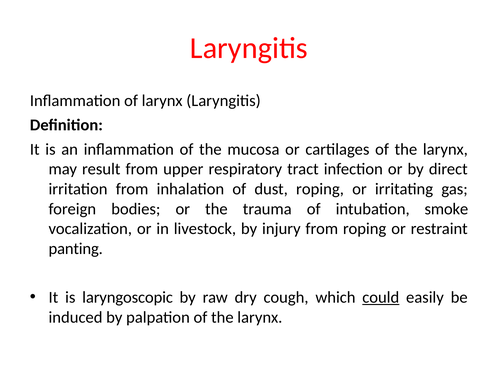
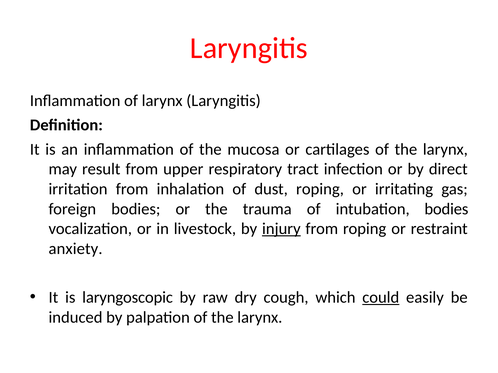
intubation smoke: smoke -> bodies (446, 209)
injury underline: none -> present (281, 229)
panting: panting -> anxiety (76, 249)
